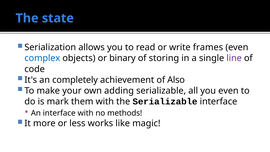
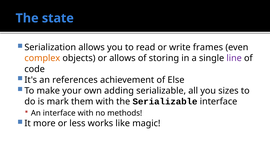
complex colour: blue -> orange (42, 58)
or binary: binary -> allows (122, 58)
completely: completely -> references (75, 80)
Also: Also -> Else (176, 80)
you even: even -> sizes (228, 91)
